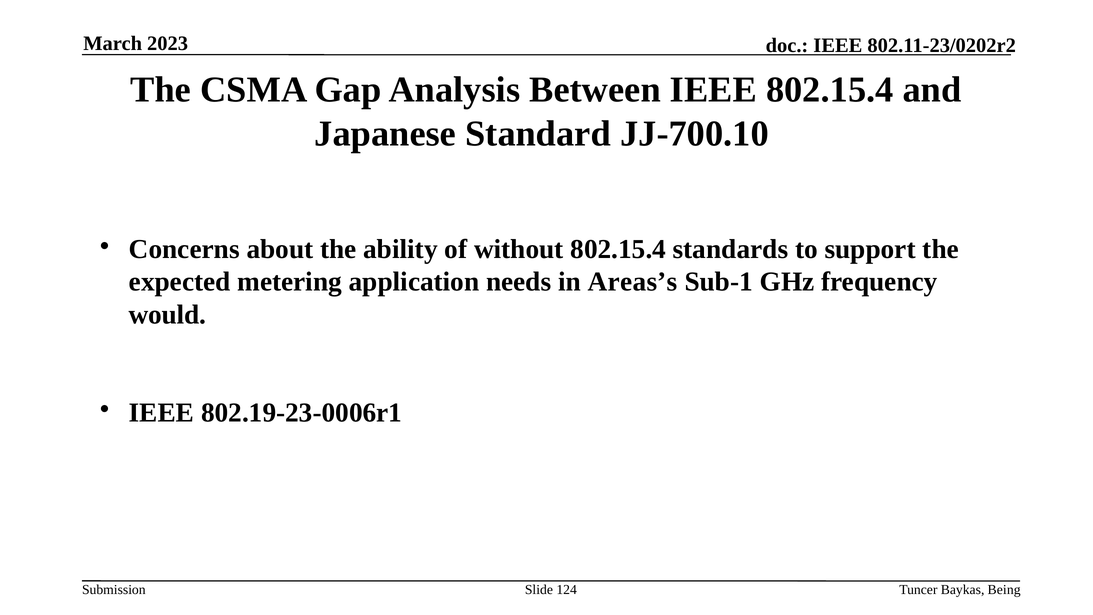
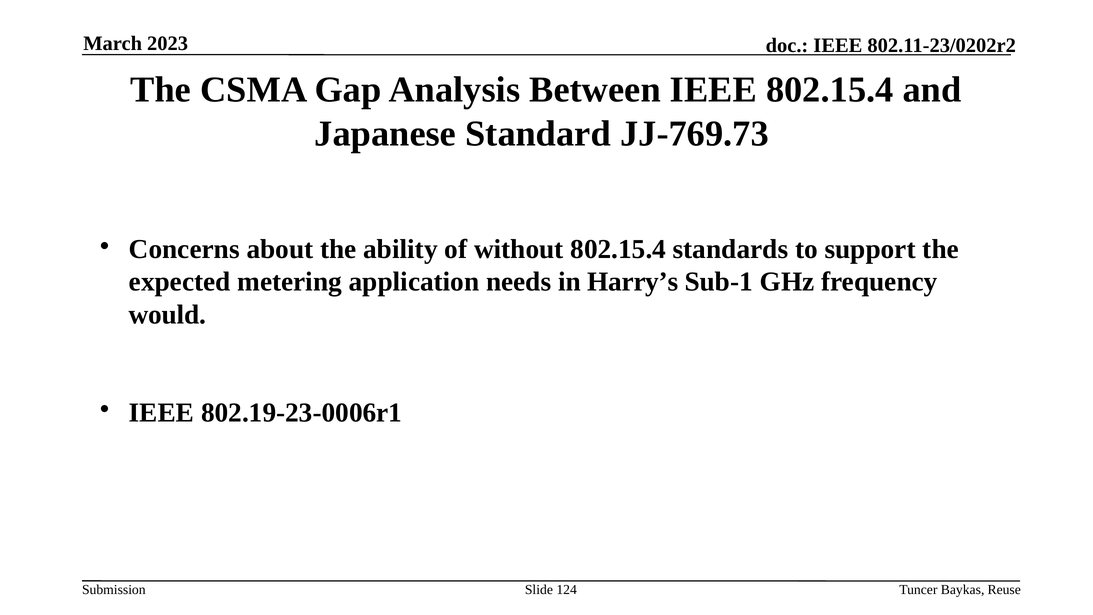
JJ-700.10: JJ-700.10 -> JJ-769.73 (694, 134)
Areas’s: Areas’s -> Harry’s (633, 282)
Being: Being -> Reuse (1004, 590)
